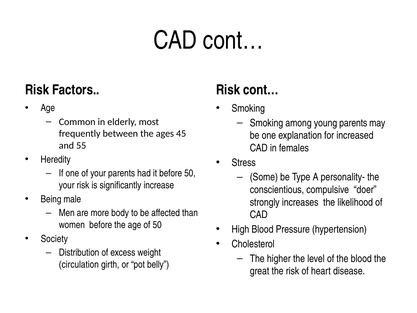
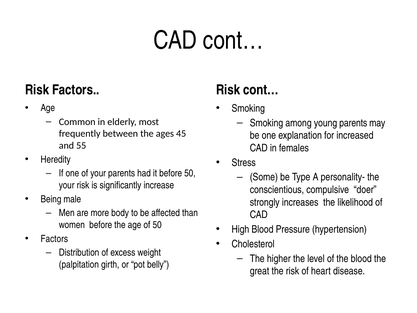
Society: Society -> Factors (54, 239)
circulation: circulation -> palpitation (79, 264)
